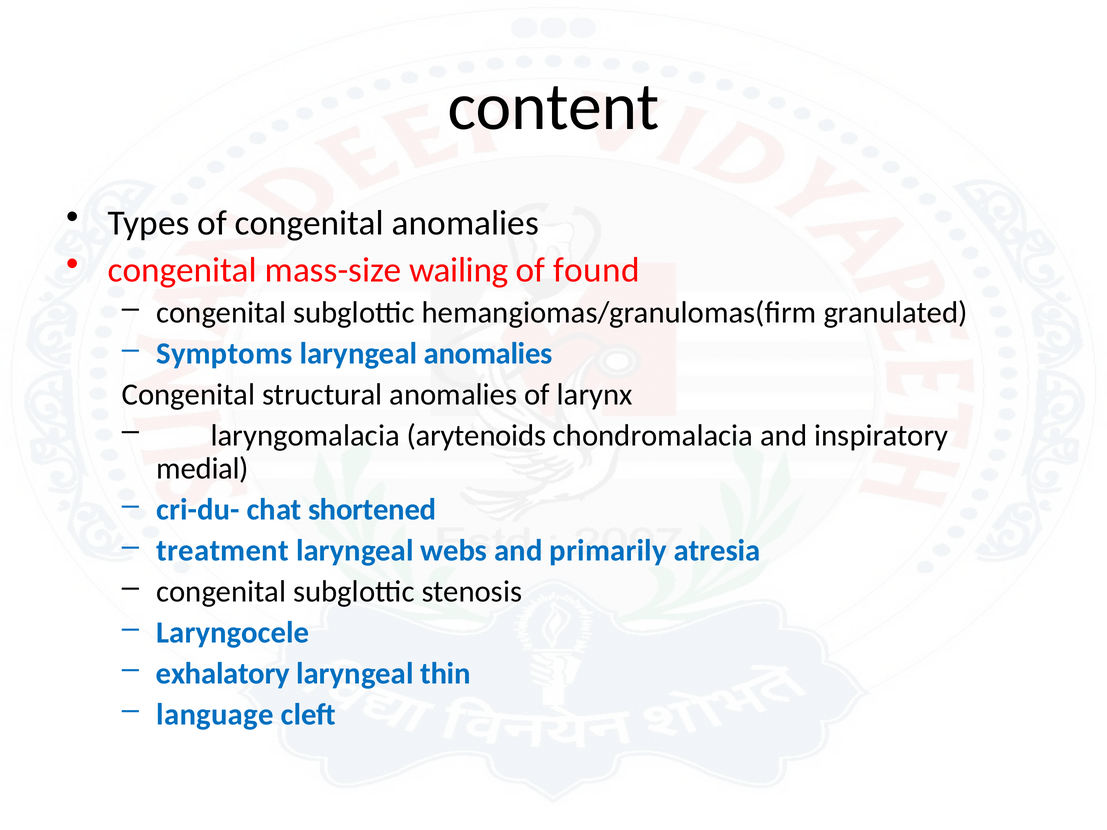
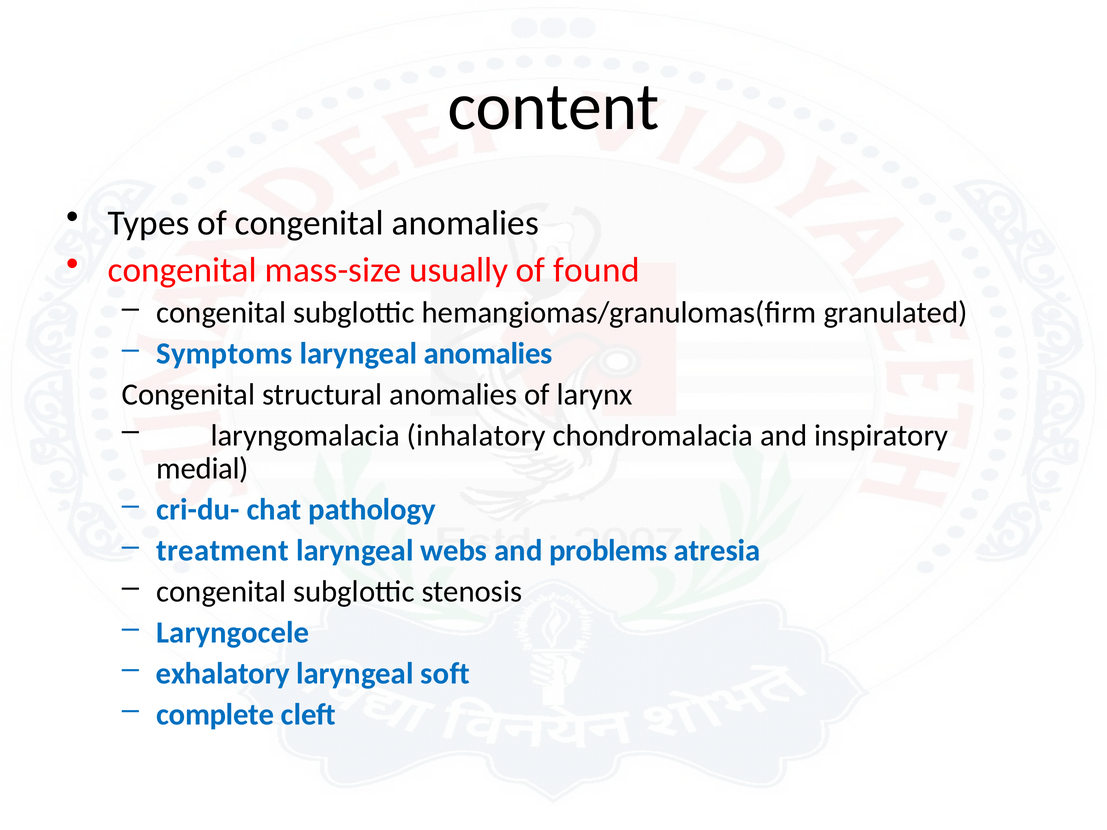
wailing: wailing -> usually (459, 270)
arytenoids: arytenoids -> inhalatory (476, 436)
shortened: shortened -> pathology (372, 510)
primarily: primarily -> problems (608, 551)
thin: thin -> soft (445, 674)
language: language -> complete (215, 715)
